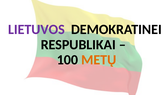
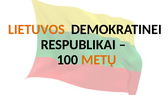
LIETUVOS colour: purple -> orange (36, 29)
